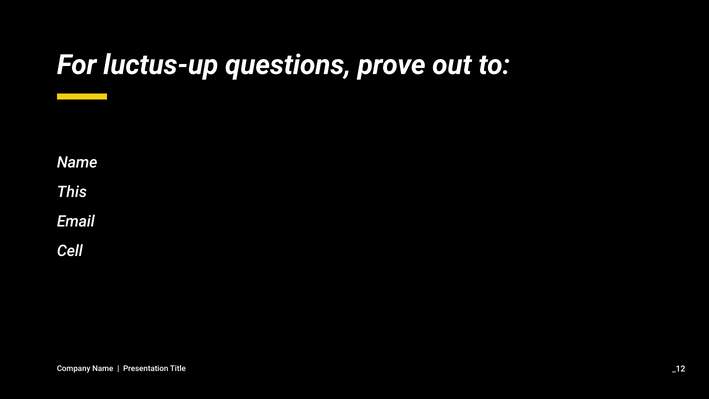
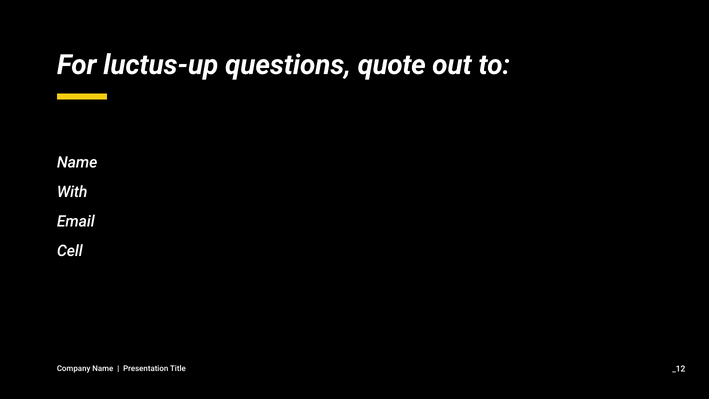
prove: prove -> quote (392, 65)
This: This -> With (72, 192)
